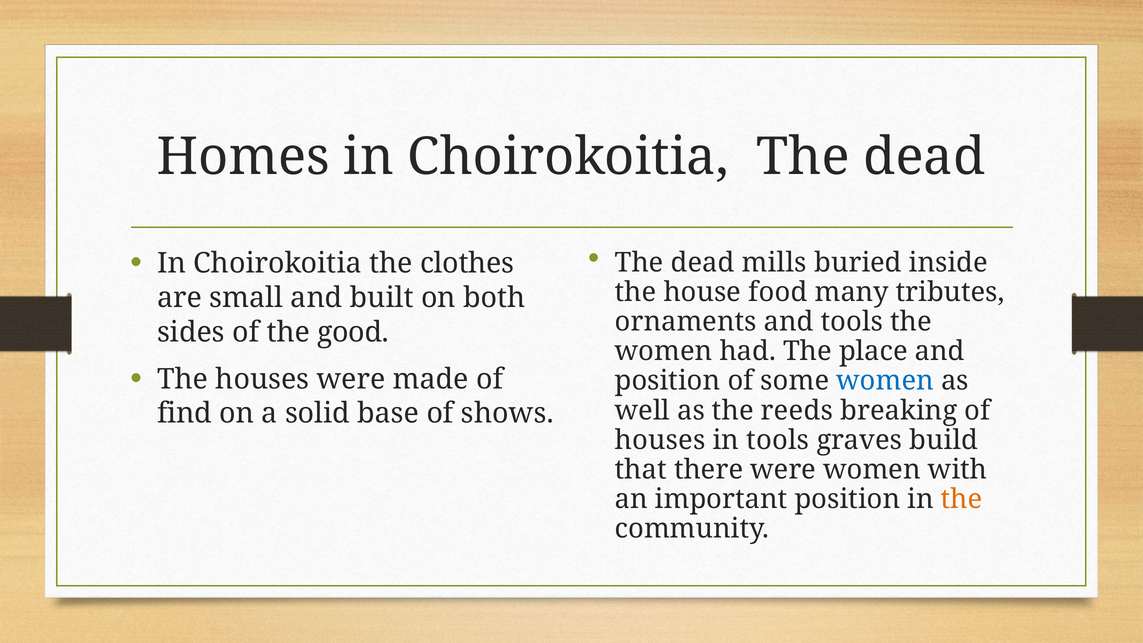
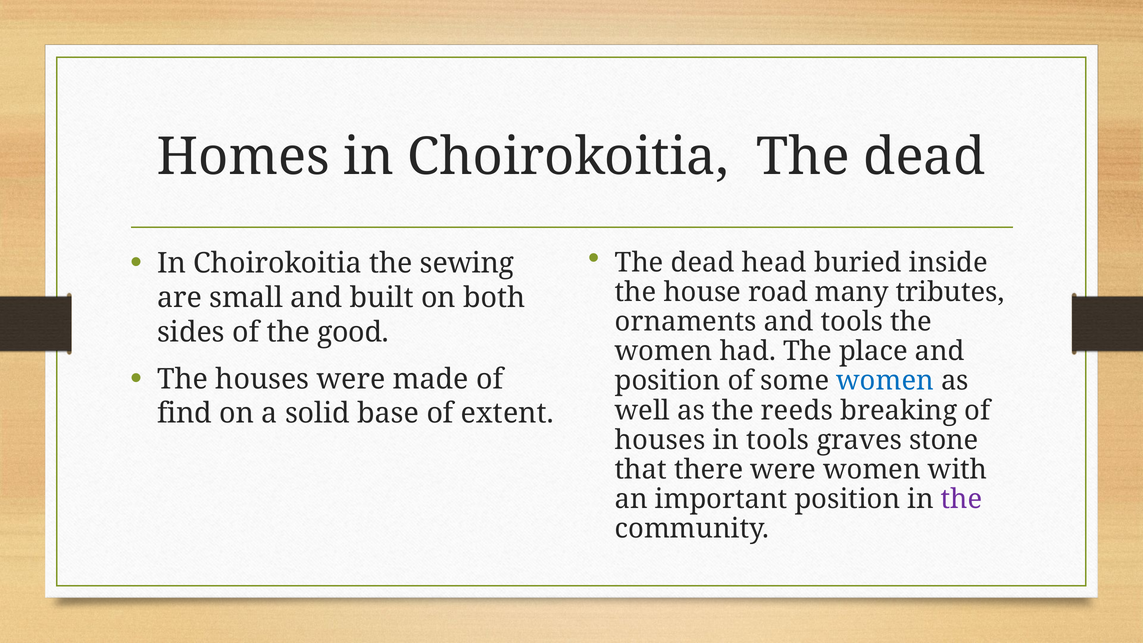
mills: mills -> head (774, 263)
clothes: clothes -> sewing (467, 263)
food: food -> road (778, 292)
shows: shows -> extent (508, 413)
build: build -> stone (944, 440)
the colour: orange -> purple (962, 499)
